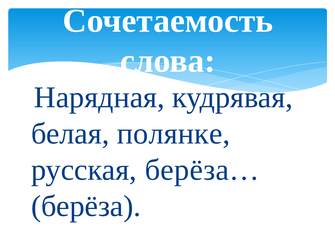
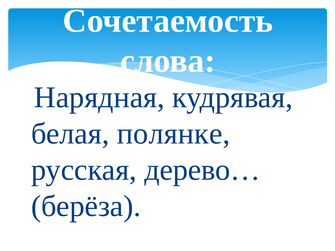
берёза…: берёза… -> дерево… (202, 170)
